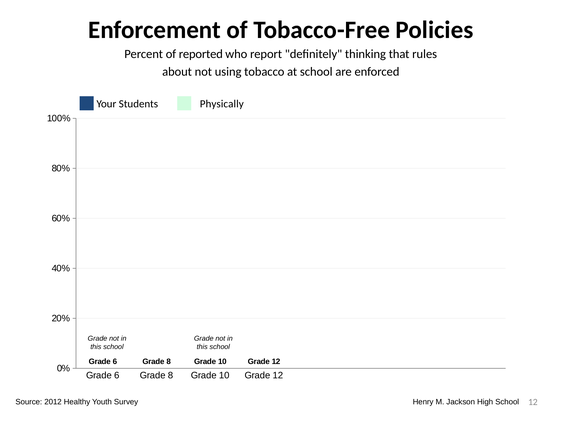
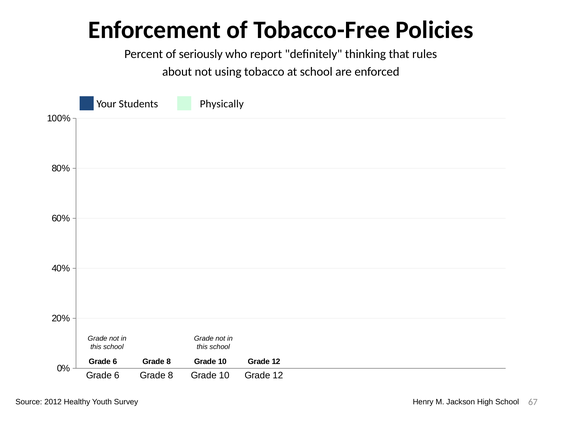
reported: reported -> seriously (201, 54)
Survey 12: 12 -> 67 (533, 402)
